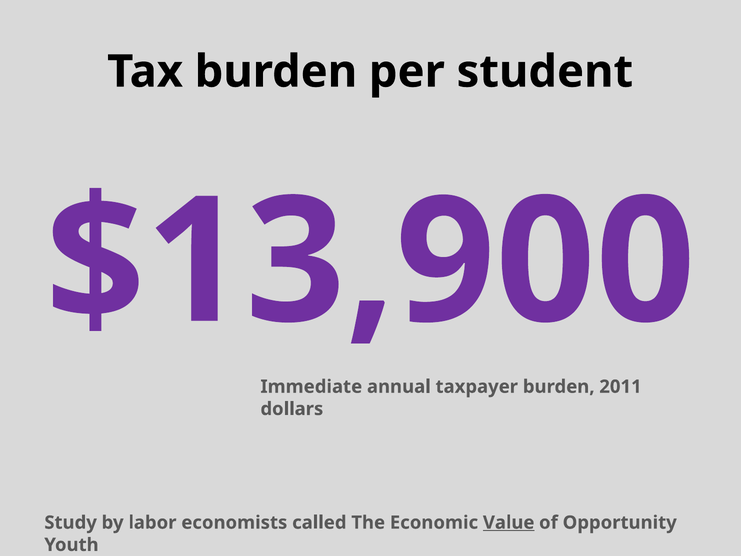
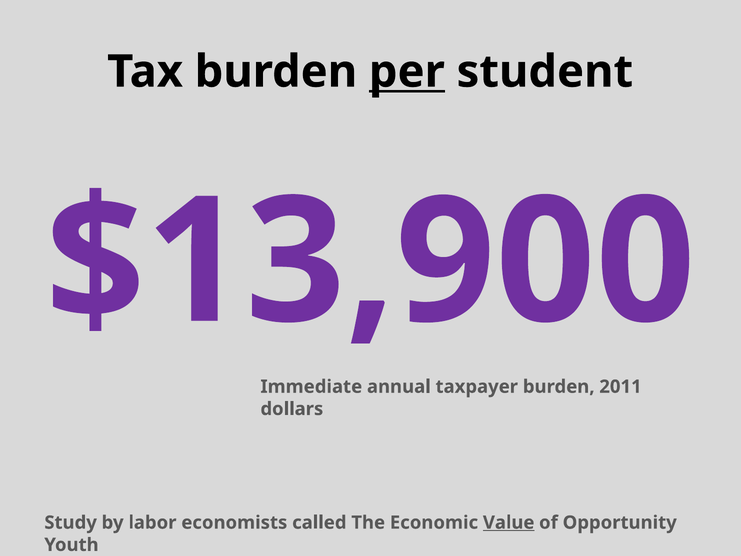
per underline: none -> present (407, 72)
